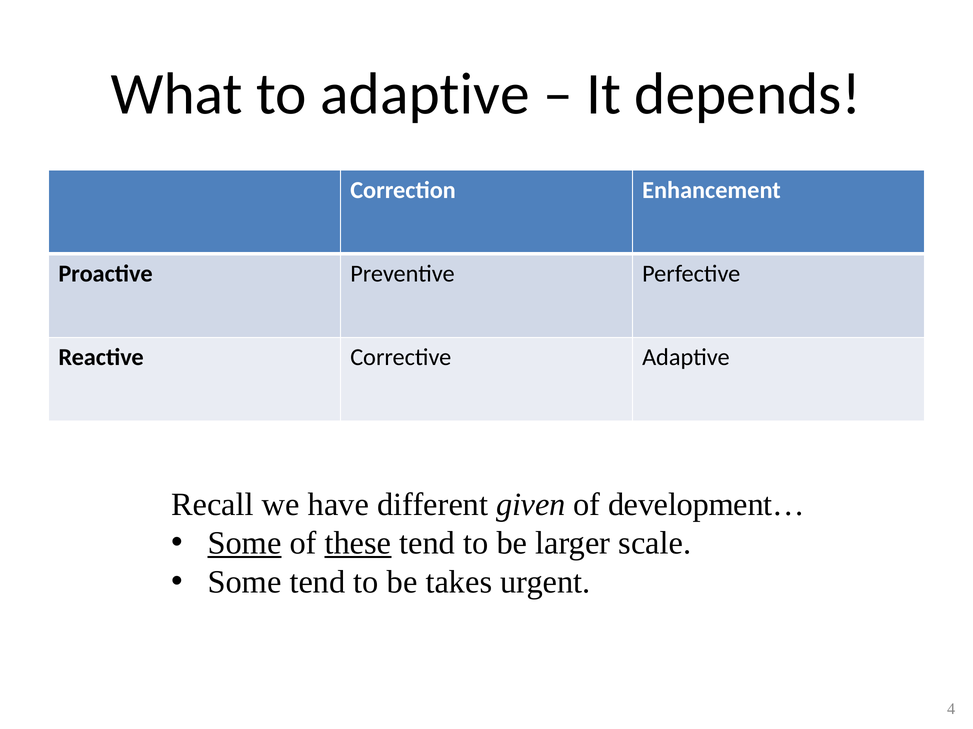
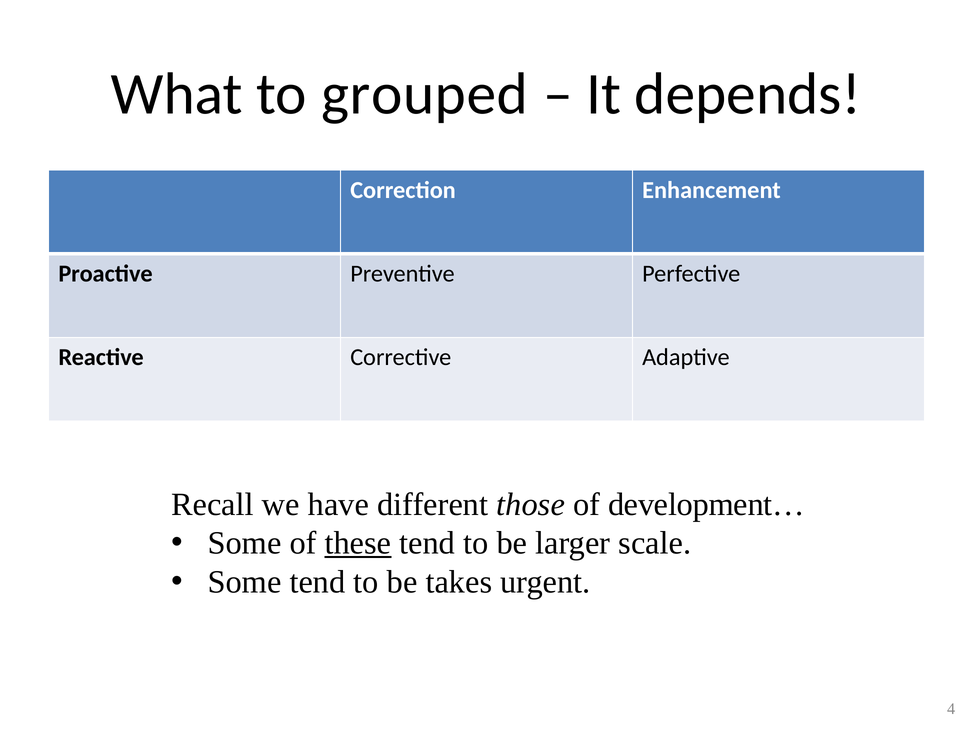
to adaptive: adaptive -> grouped (425, 94)
given: given -> those (531, 505)
Some underline: present -> none (245, 544)
